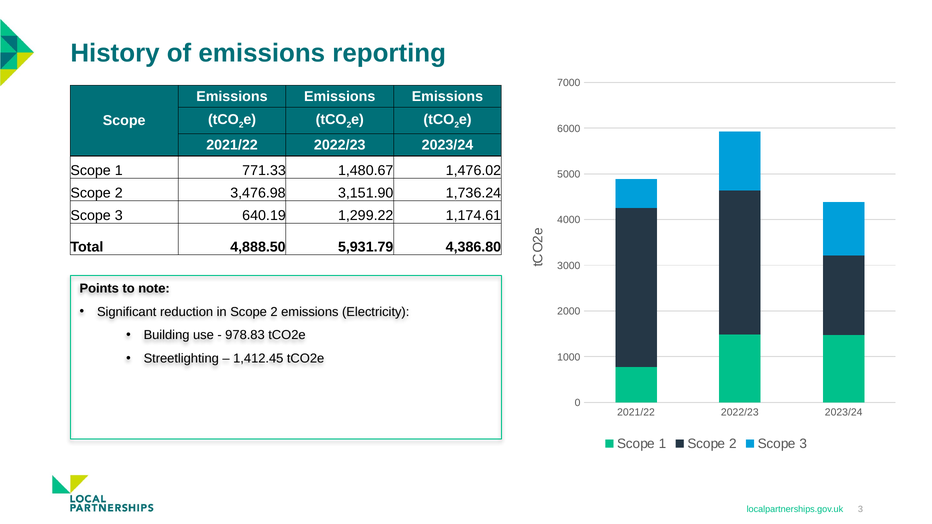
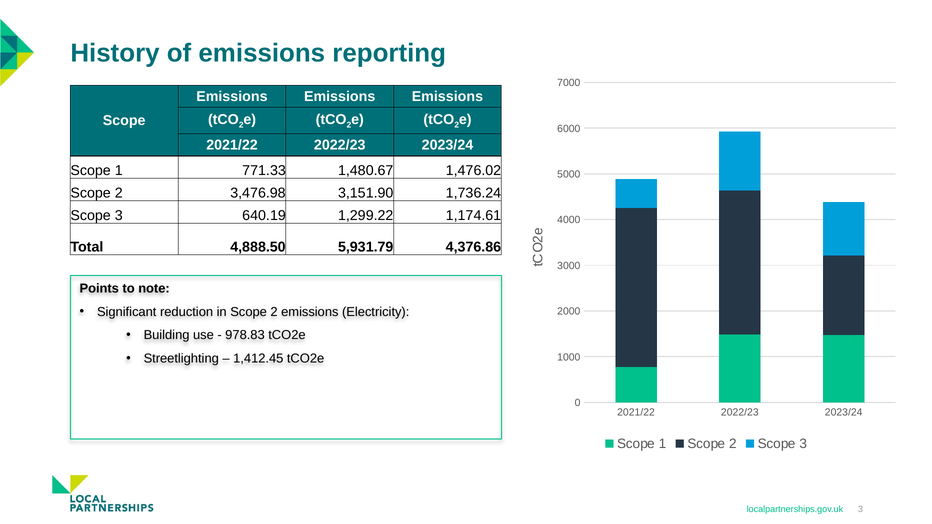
4,386.80: 4,386.80 -> 4,376.86 (473, 247)
